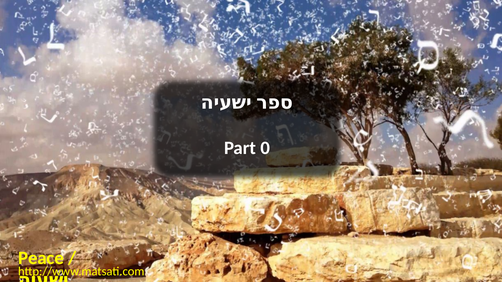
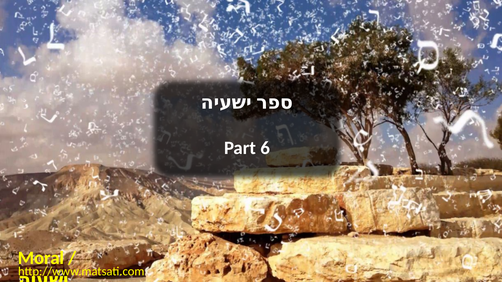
0: 0 -> 6 (265, 148)
Peace: Peace -> Moral (41, 258)
